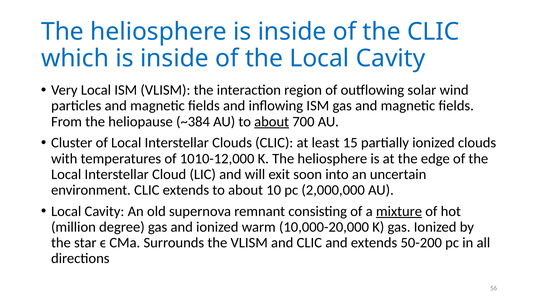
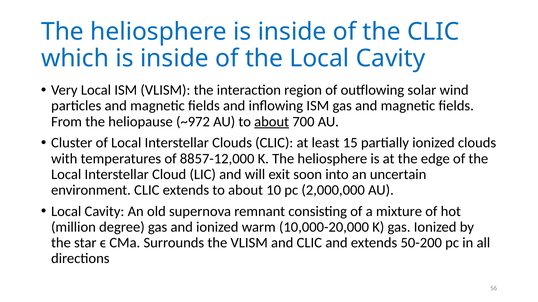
~384: ~384 -> ~972 (193, 122)
1010-12,000: 1010-12,000 -> 8857-12,000 (217, 159)
mixture underline: present -> none (399, 212)
